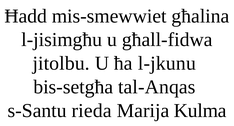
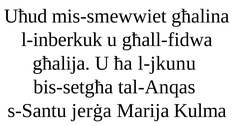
Ħadd: Ħadd -> Uħud (26, 16)
l-jisimgħu: l-jisimgħu -> l-inberkuk (62, 40)
jitolbu: jitolbu -> għalija (61, 63)
rieda: rieda -> jerġa (92, 111)
